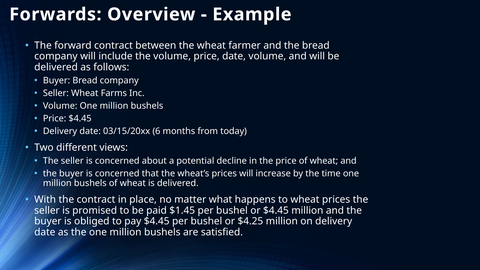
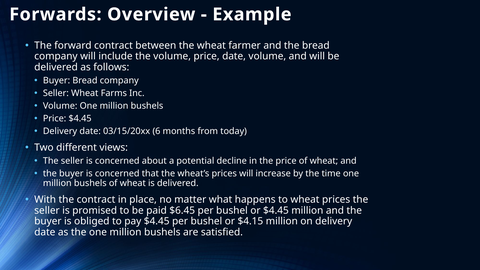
$1.45: $1.45 -> $6.45 (182, 210)
$4.25: $4.25 -> $4.15 (250, 221)
